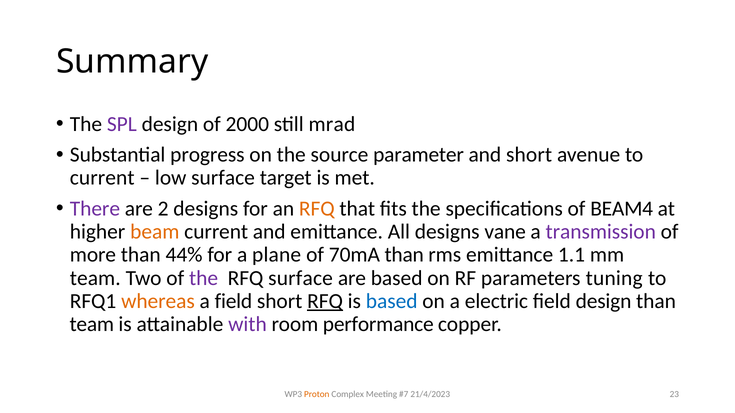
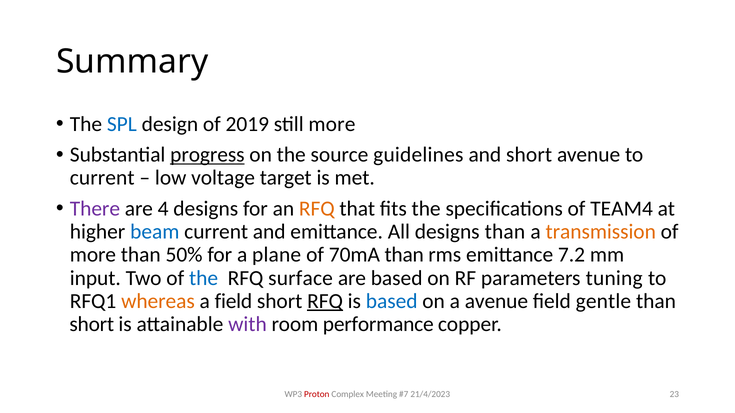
SPL colour: purple -> blue (122, 124)
2000: 2000 -> 2019 (247, 124)
still mrad: mrad -> more (332, 124)
progress underline: none -> present (207, 155)
parameter: parameter -> guidelines (418, 155)
low surface: surface -> voltage (223, 178)
2: 2 -> 4 (163, 209)
BEAM4: BEAM4 -> TEAM4 (622, 209)
beam colour: orange -> blue (155, 232)
designs vane: vane -> than (505, 232)
transmission colour: purple -> orange (601, 232)
44%: 44% -> 50% (184, 255)
1.1: 1.1 -> 7.2 (572, 255)
team: team -> input (95, 278)
the colour: purple -> blue (204, 278)
a electric: electric -> avenue (496, 301)
field design: design -> gentle (603, 301)
team: team -> short (92, 324)
Proton colour: orange -> red (317, 395)
